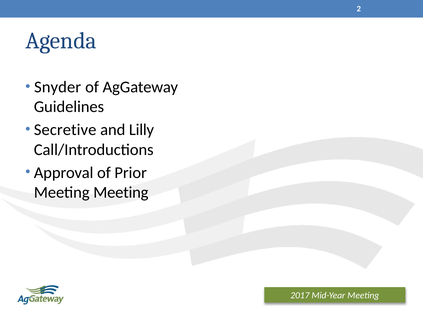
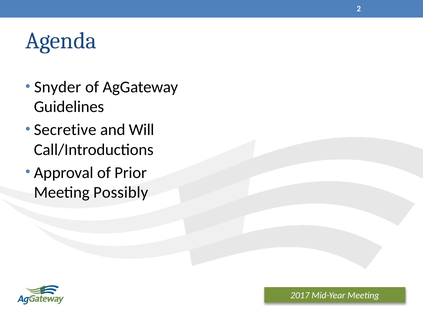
Lilly: Lilly -> Will (141, 130)
Meeting Meeting: Meeting -> Possibly (121, 193)
